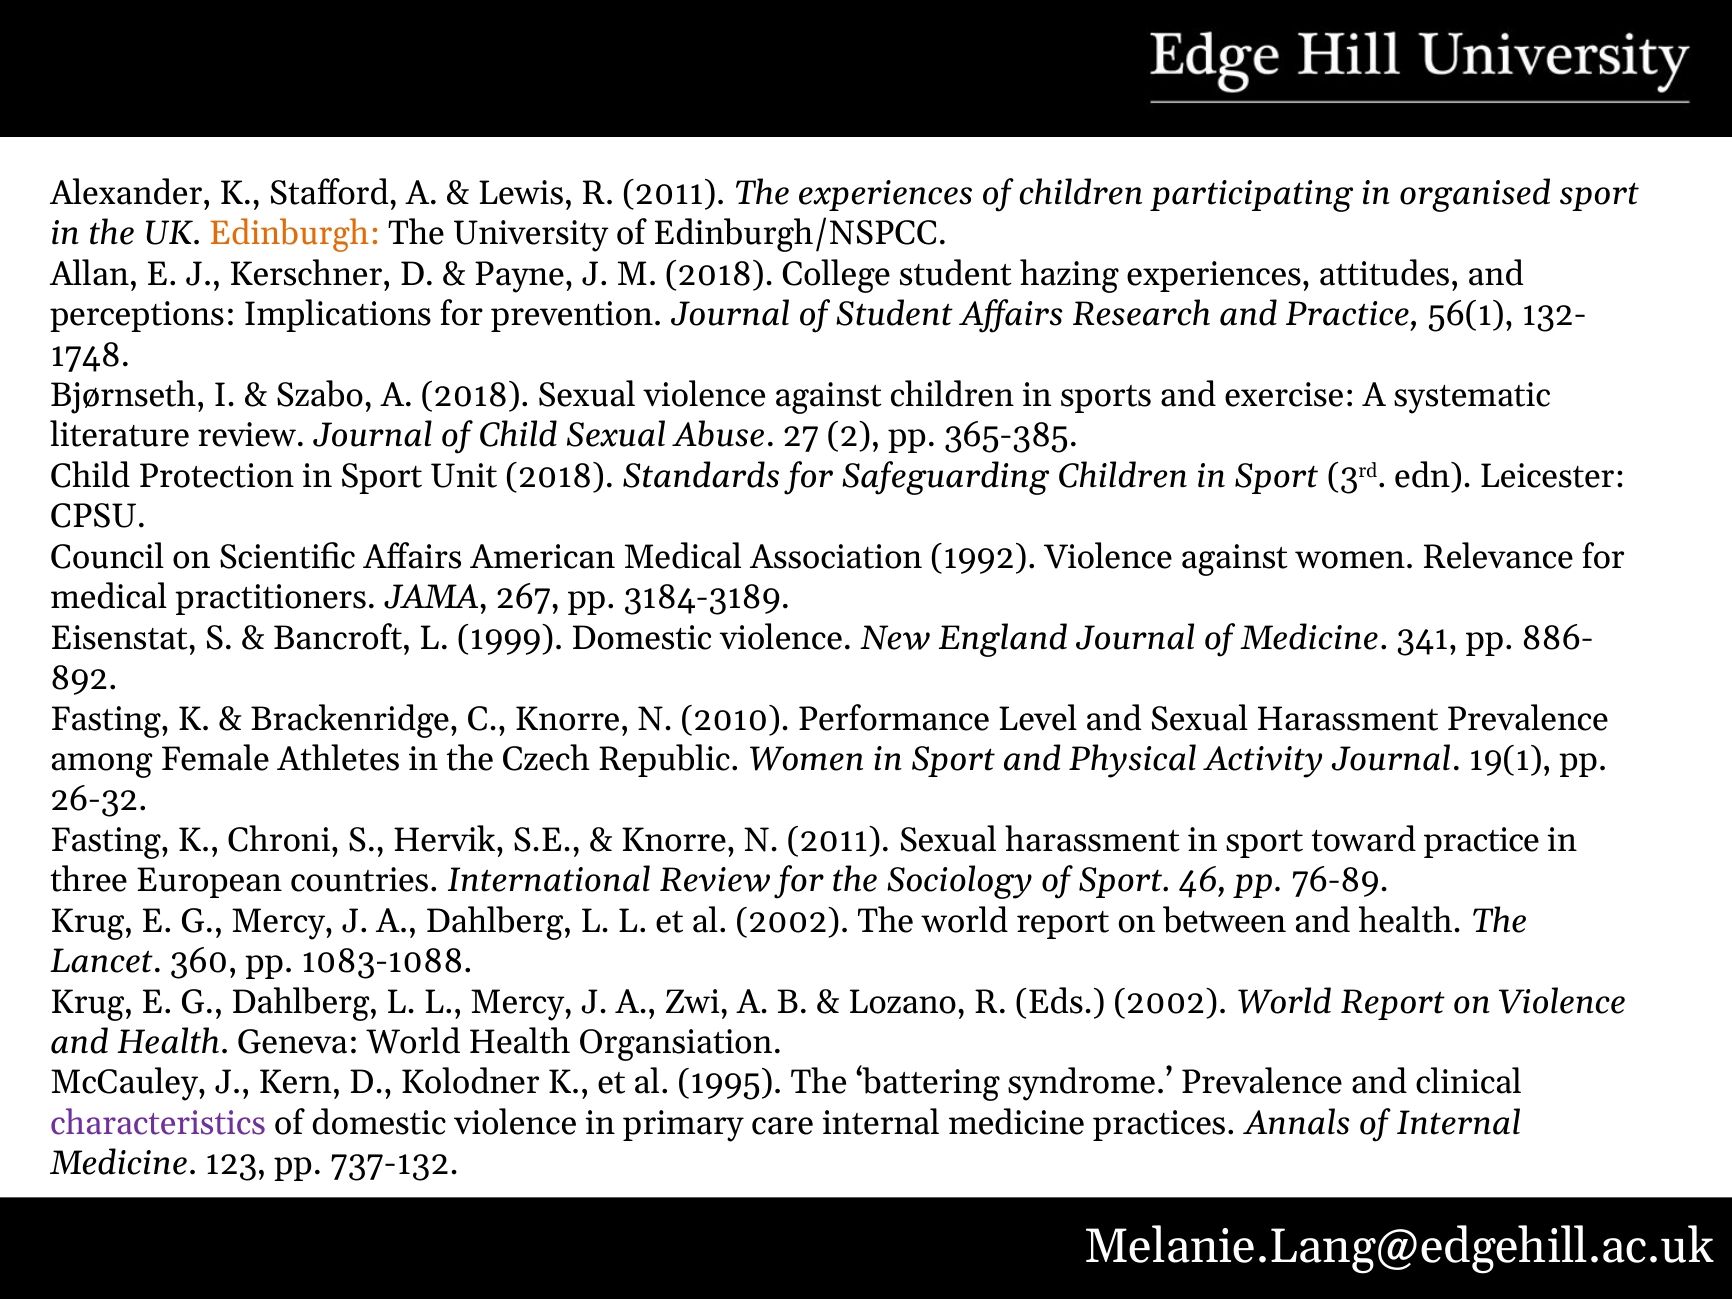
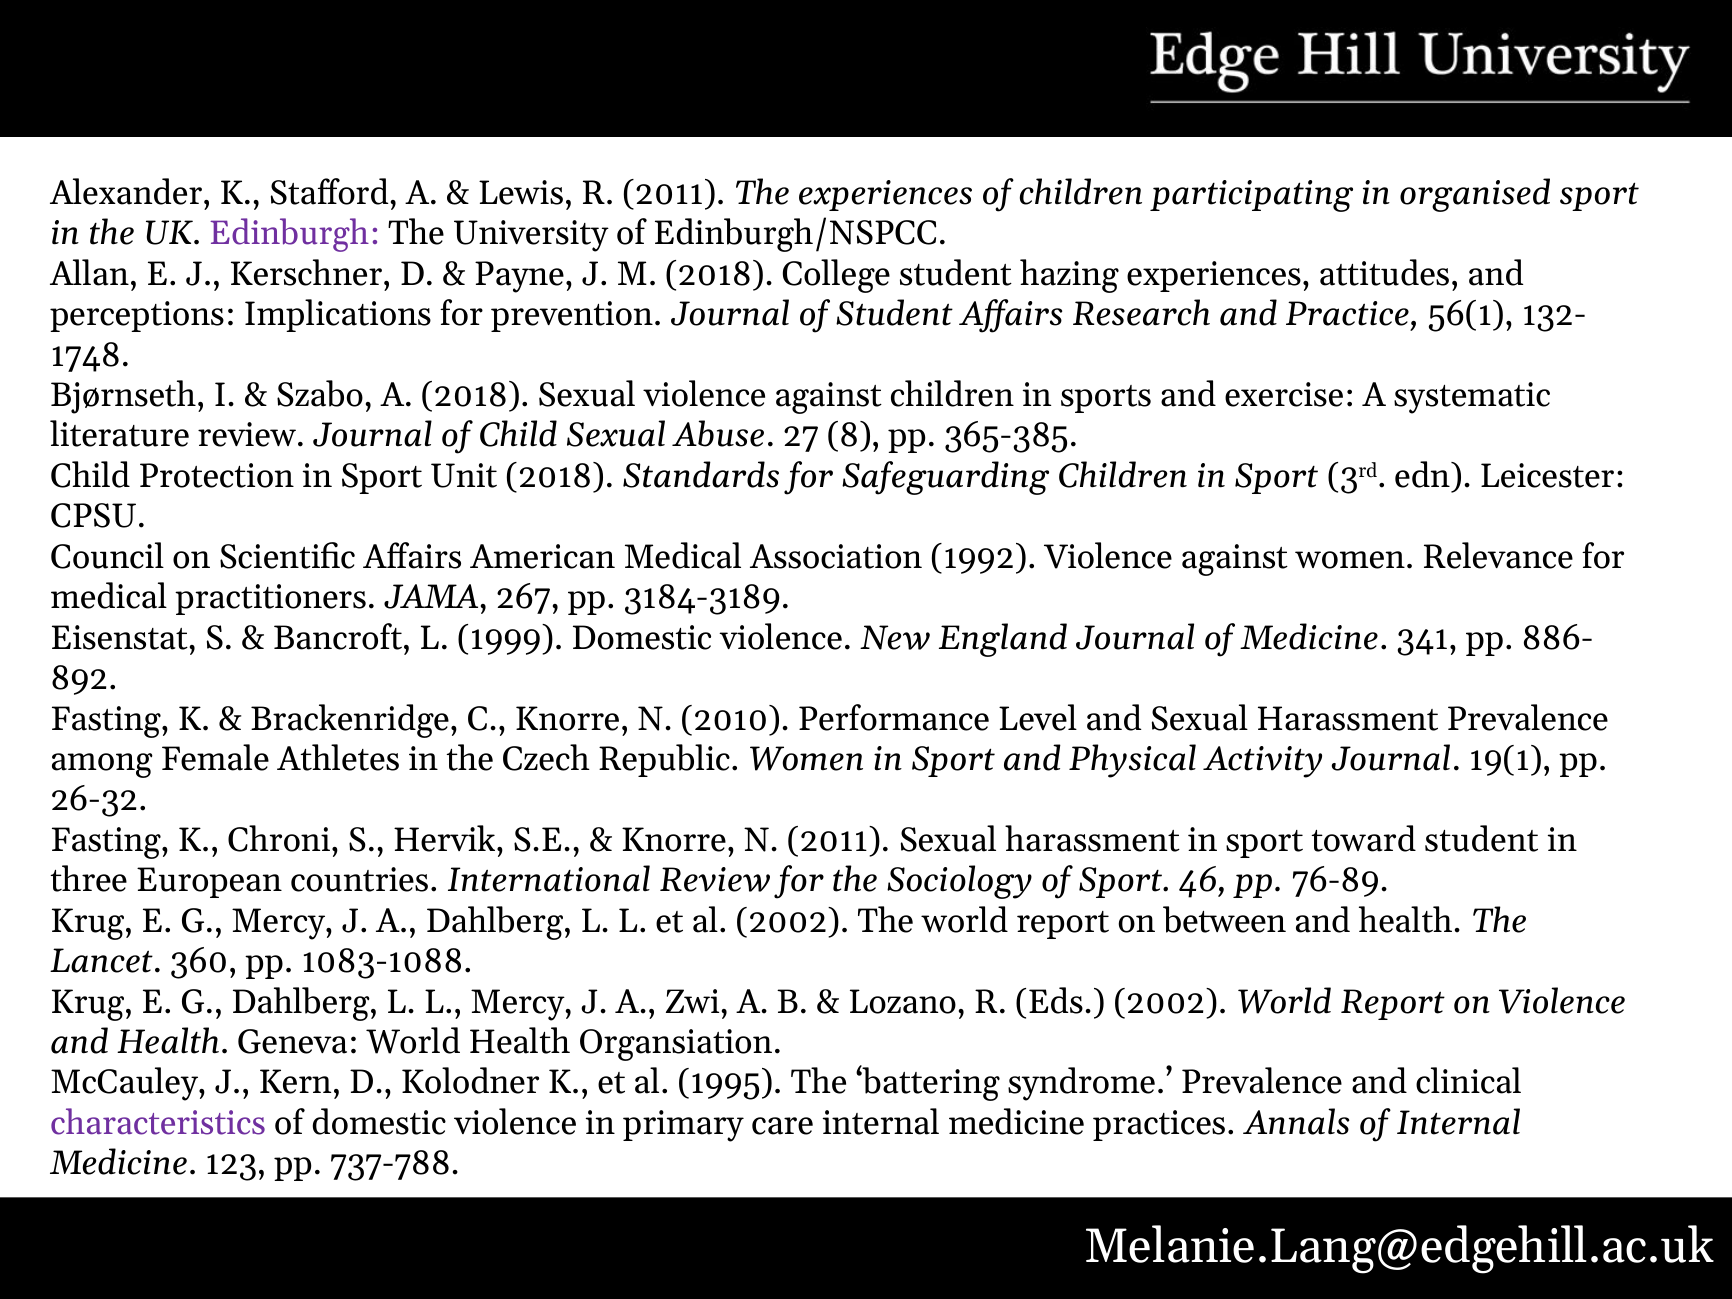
Edinburgh colour: orange -> purple (295, 234)
2: 2 -> 8 (854, 436)
toward practice: practice -> student (1482, 840)
737-132: 737-132 -> 737-788 (395, 1164)
